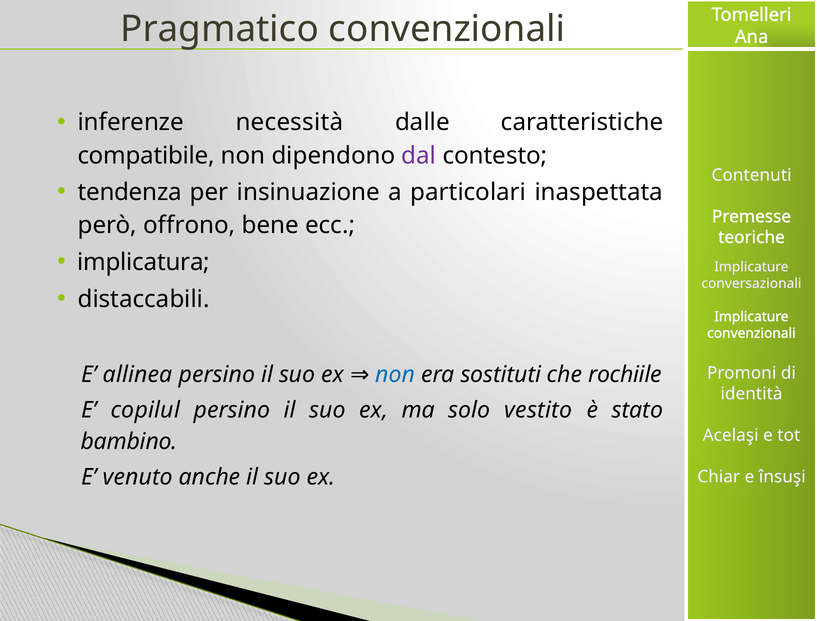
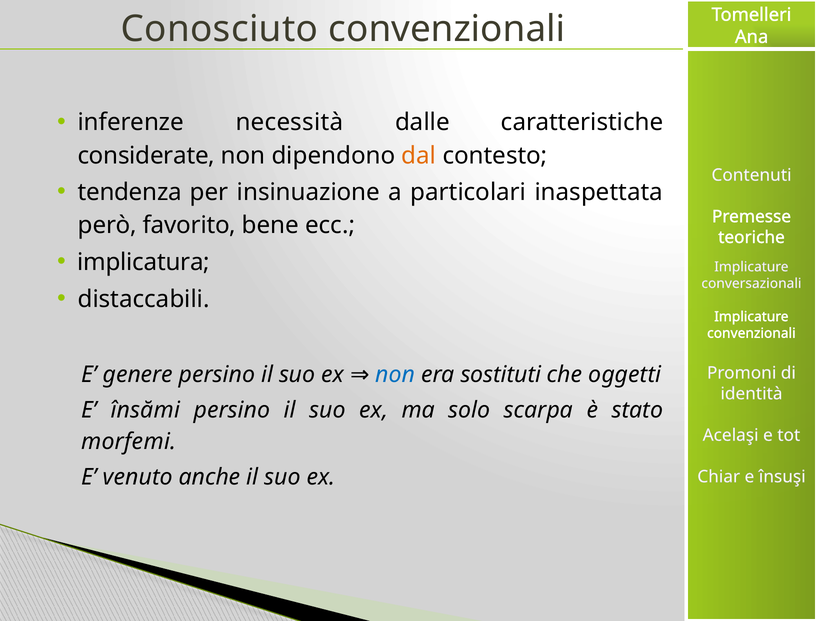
Pragmatico: Pragmatico -> Conosciuto (219, 29)
compatibile: compatibile -> considerate (146, 155)
dal colour: purple -> orange (419, 155)
offrono: offrono -> favorito (189, 225)
allinea: allinea -> genere (138, 374)
rochiile: rochiile -> oggetti (625, 374)
copilul: copilul -> însămi (145, 410)
vestito: vestito -> scarpa (538, 410)
bambino: bambino -> morfemi (129, 441)
